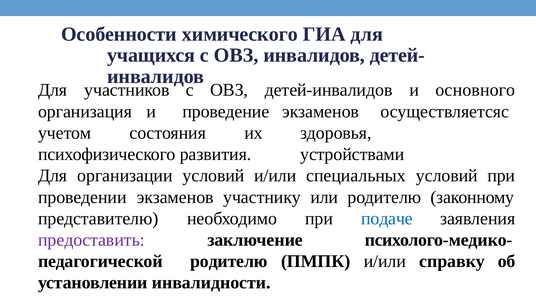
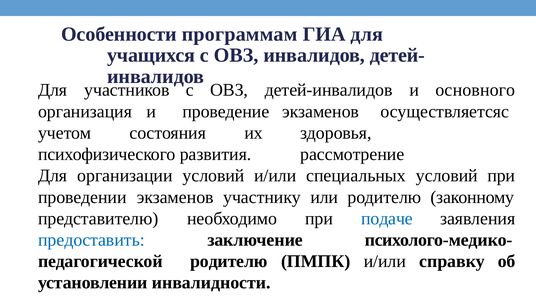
химического: химического -> программам (240, 34)
устройствами: устройствами -> рассмотрение (352, 155)
предоставить colour: purple -> blue (91, 240)
